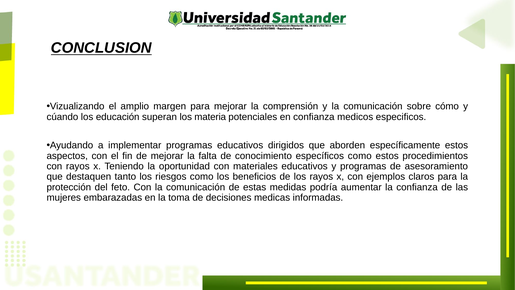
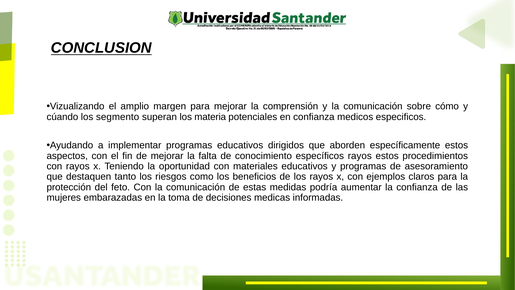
educación: educación -> segmento (118, 117)
específicos como: como -> rayos (360, 156)
